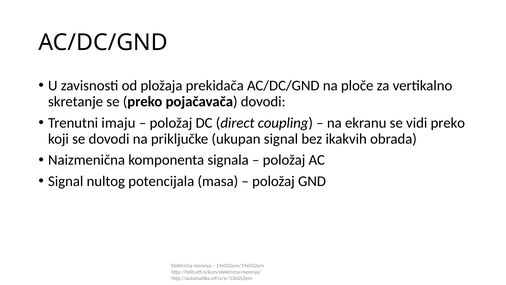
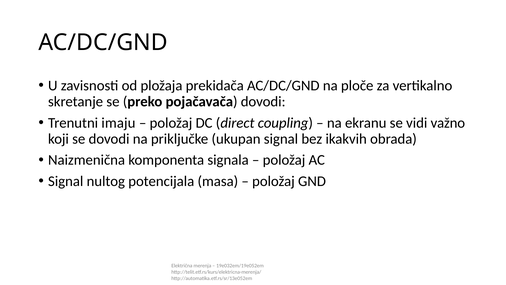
vidi preko: preko -> važno (448, 123)
